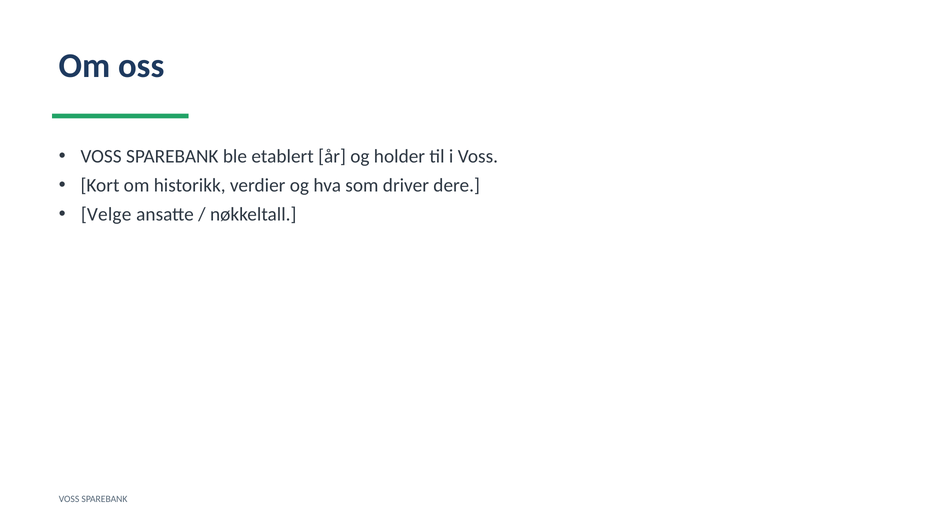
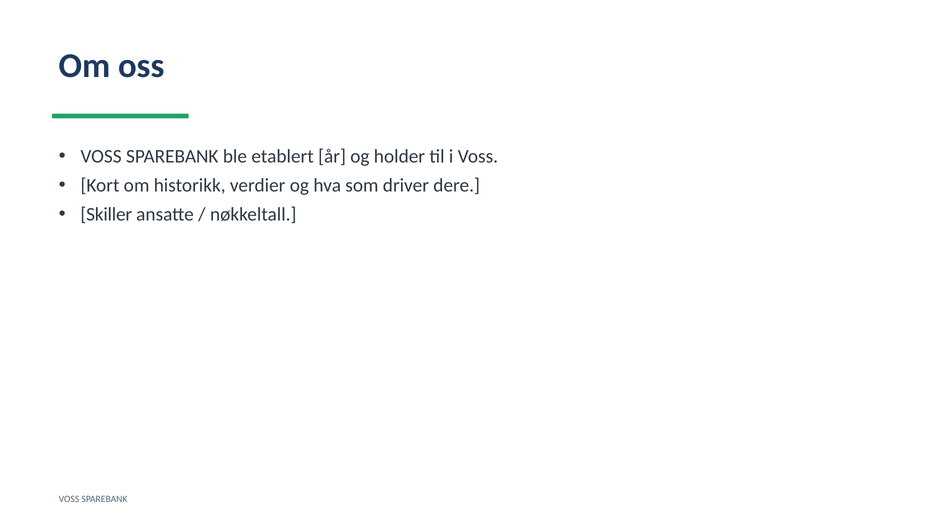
Velge: Velge -> Skiller (106, 215)
